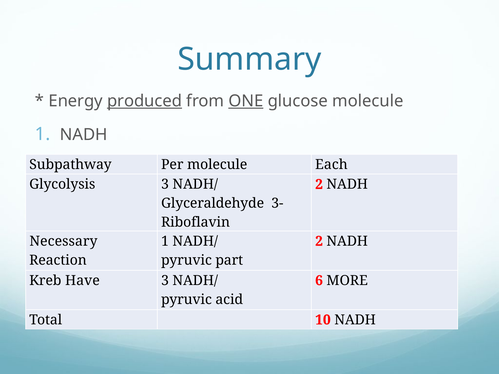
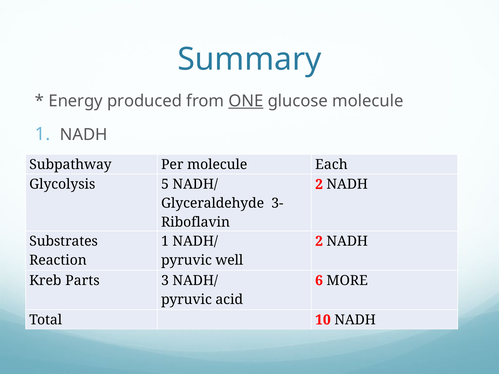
produced underline: present -> none (145, 101)
Glycolysis 3: 3 -> 5 (165, 185)
Necessary: Necessary -> Substrates (64, 241)
part: part -> well (229, 260)
Have: Have -> Parts (82, 281)
